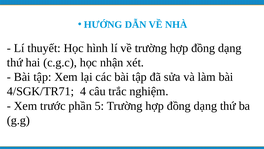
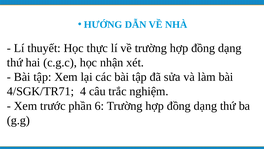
hình: hình -> thực (97, 48)
5: 5 -> 6 (99, 105)
